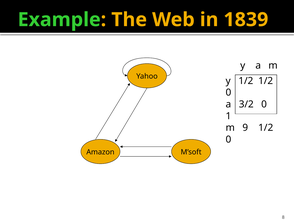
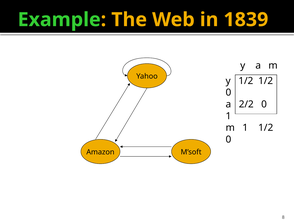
3/2: 3/2 -> 2/2 (246, 105)
m 9: 9 -> 1 (245, 128)
